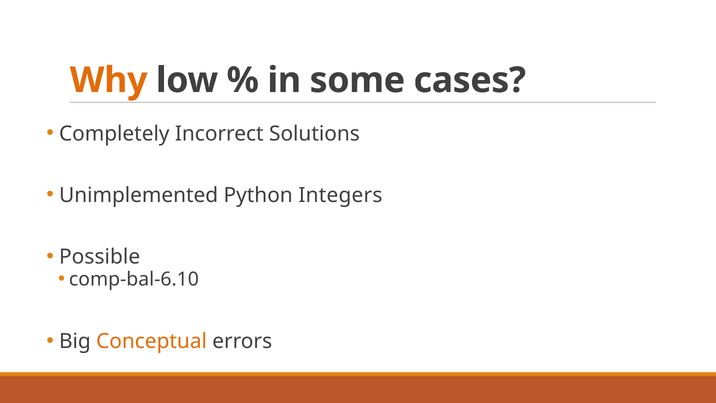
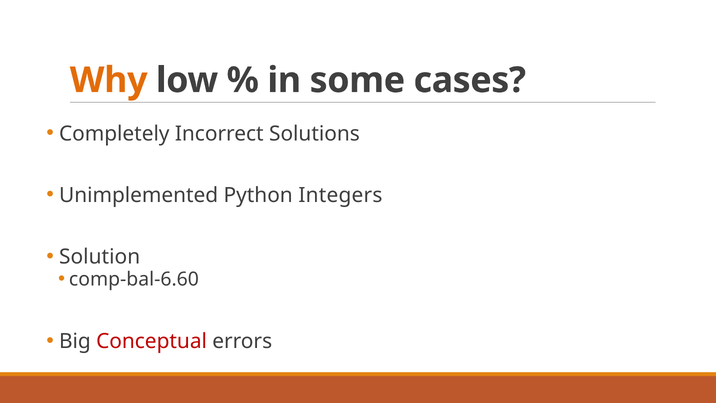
Possible: Possible -> Solution (100, 257)
comp-bal-6.10: comp-bal-6.10 -> comp-bal-6.60 (134, 279)
Conceptual colour: orange -> red (152, 341)
